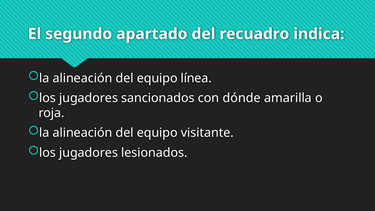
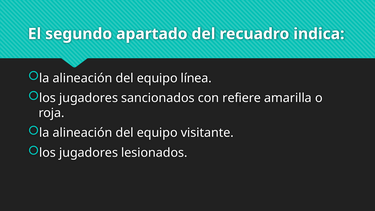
dónde: dónde -> refiere (242, 98)
